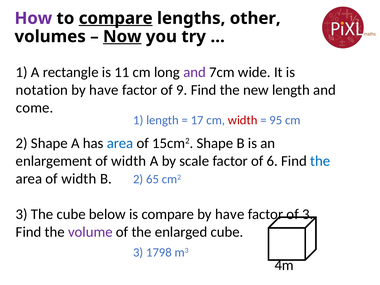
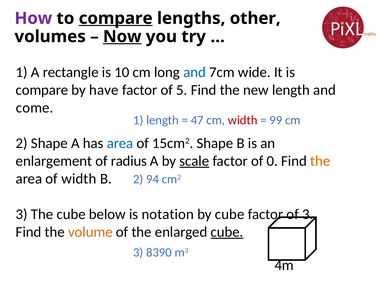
11: 11 -> 10 (122, 72)
and colour: purple -> blue (195, 72)
notation: notation -> compare (42, 90)
9: 9 -> 5 (182, 90)
17: 17 -> 47 (197, 120)
95: 95 -> 99 (276, 120)
enlargement of width: width -> radius (129, 161)
scale underline: none -> present (194, 161)
6: 6 -> 0 (272, 161)
the colour: blue -> orange (320, 161)
65: 65 -> 94 (153, 179)
is compare: compare -> notation (168, 214)
have: have -> cube (230, 214)
volume colour: purple -> orange (90, 232)
cube underline: none -> present (227, 232)
1798: 1798 -> 8390 (159, 253)
